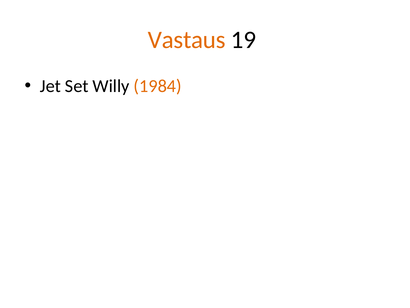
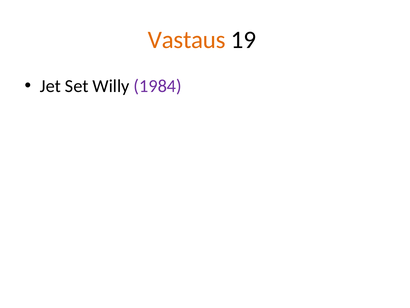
1984 colour: orange -> purple (158, 86)
